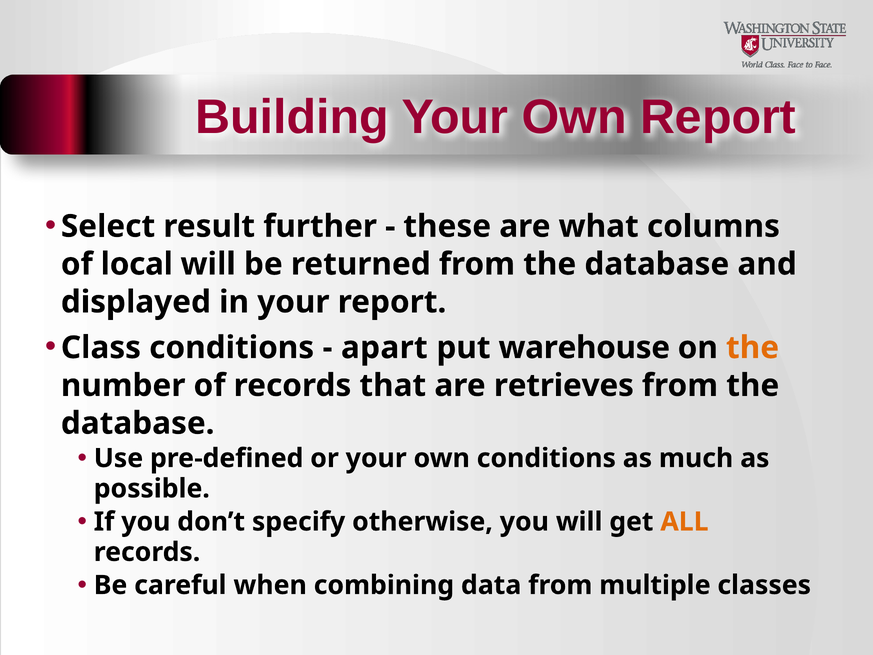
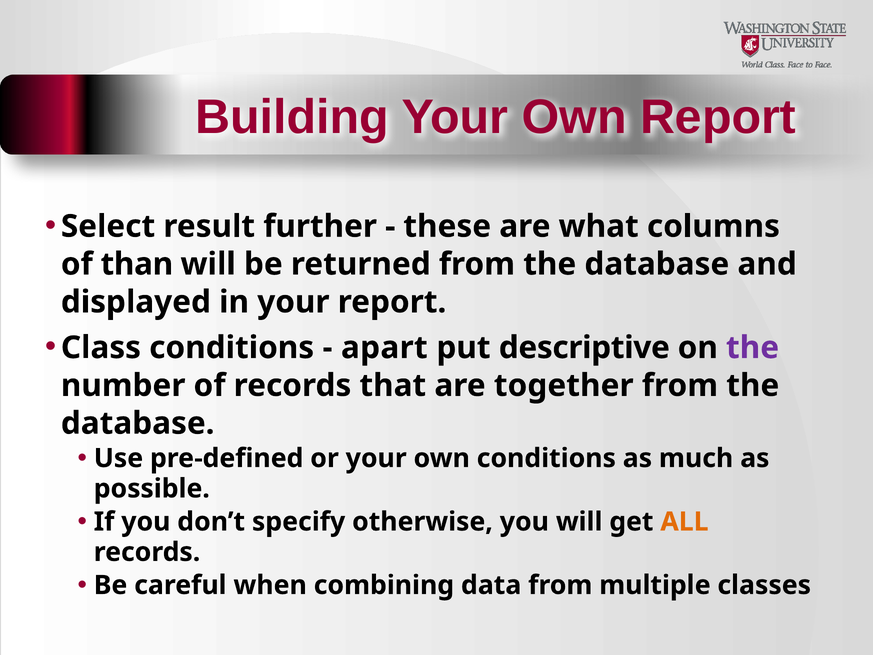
local: local -> than (137, 264)
warehouse: warehouse -> descriptive (584, 348)
the colour: orange -> purple (753, 348)
retrieves: retrieves -> together (564, 385)
